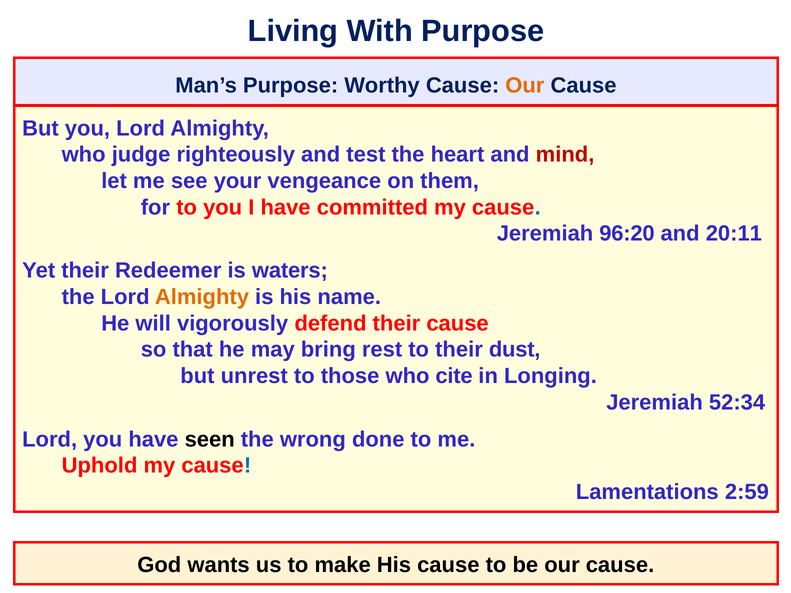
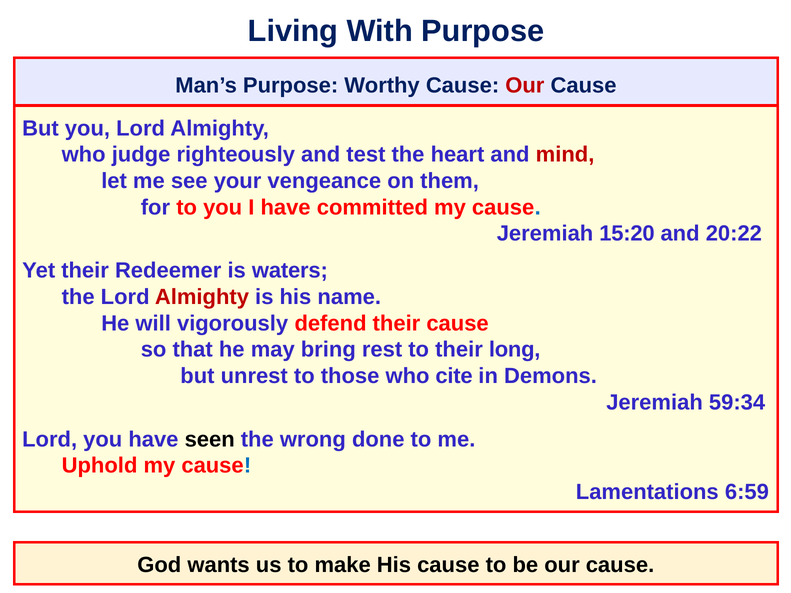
Our colour: orange -> red (525, 86)
96:20: 96:20 -> 15:20 (627, 234)
20:11: 20:11 -> 20:22 (734, 234)
Almighty colour: orange -> red (202, 297)
dust: dust -> long (515, 350)
Longing: Longing -> Demons (550, 376)
52:34: 52:34 -> 59:34 (737, 403)
2:59: 2:59 -> 6:59 (747, 492)
